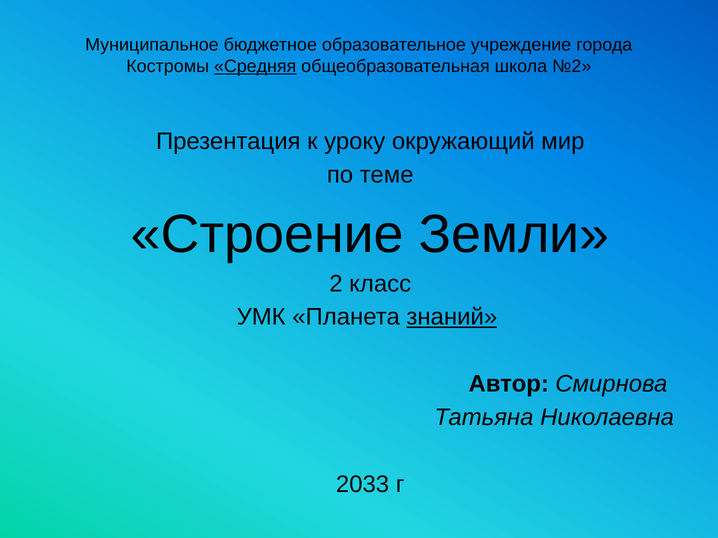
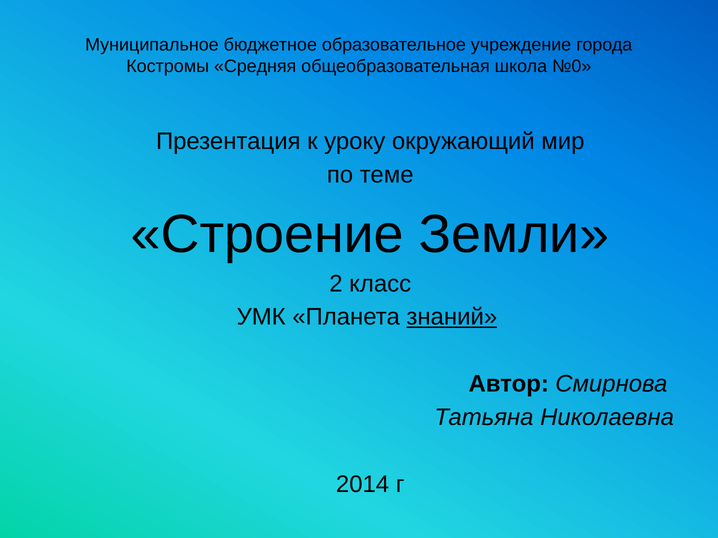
Средняя underline: present -> none (255, 66)
№2: №2 -> №0 (572, 66)
2033: 2033 -> 2014 (363, 485)
